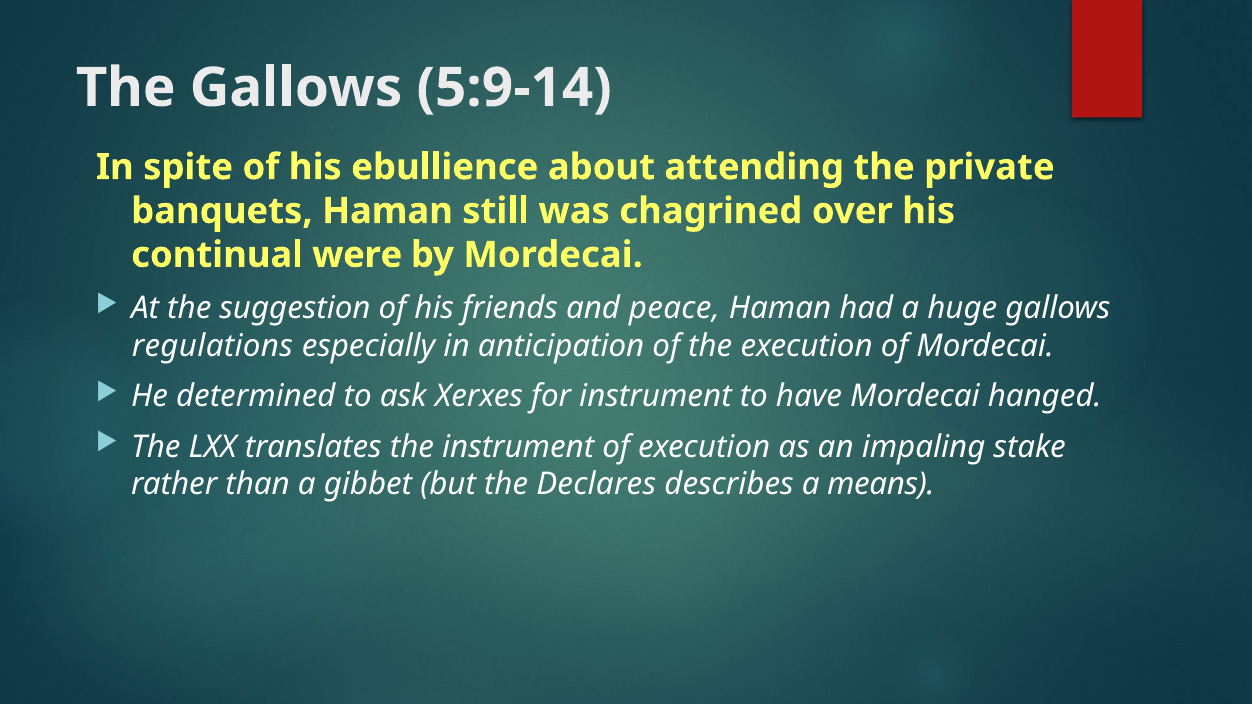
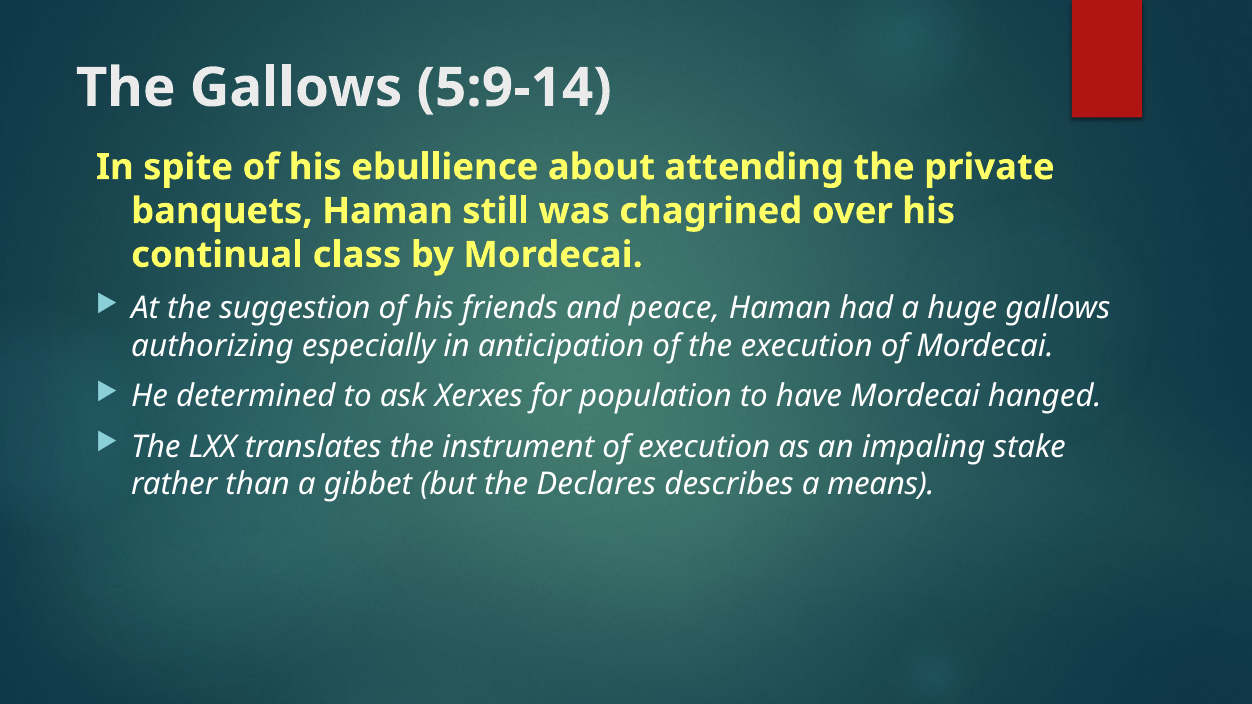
were: were -> class (357, 255)
regulations: regulations -> authorizing (212, 346)
for instrument: instrument -> population (655, 397)
